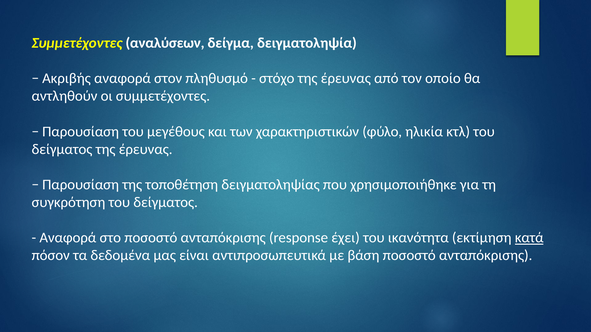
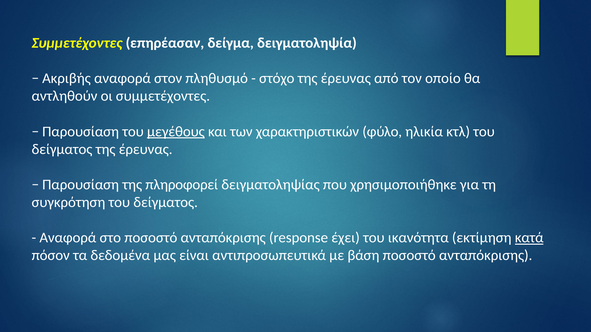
αναλύσεων: αναλύσεων -> επηρέασαν (165, 43)
μεγέθους underline: none -> present (176, 132)
τοποθέτηση: τοποθέτηση -> πληροφορεί (182, 185)
